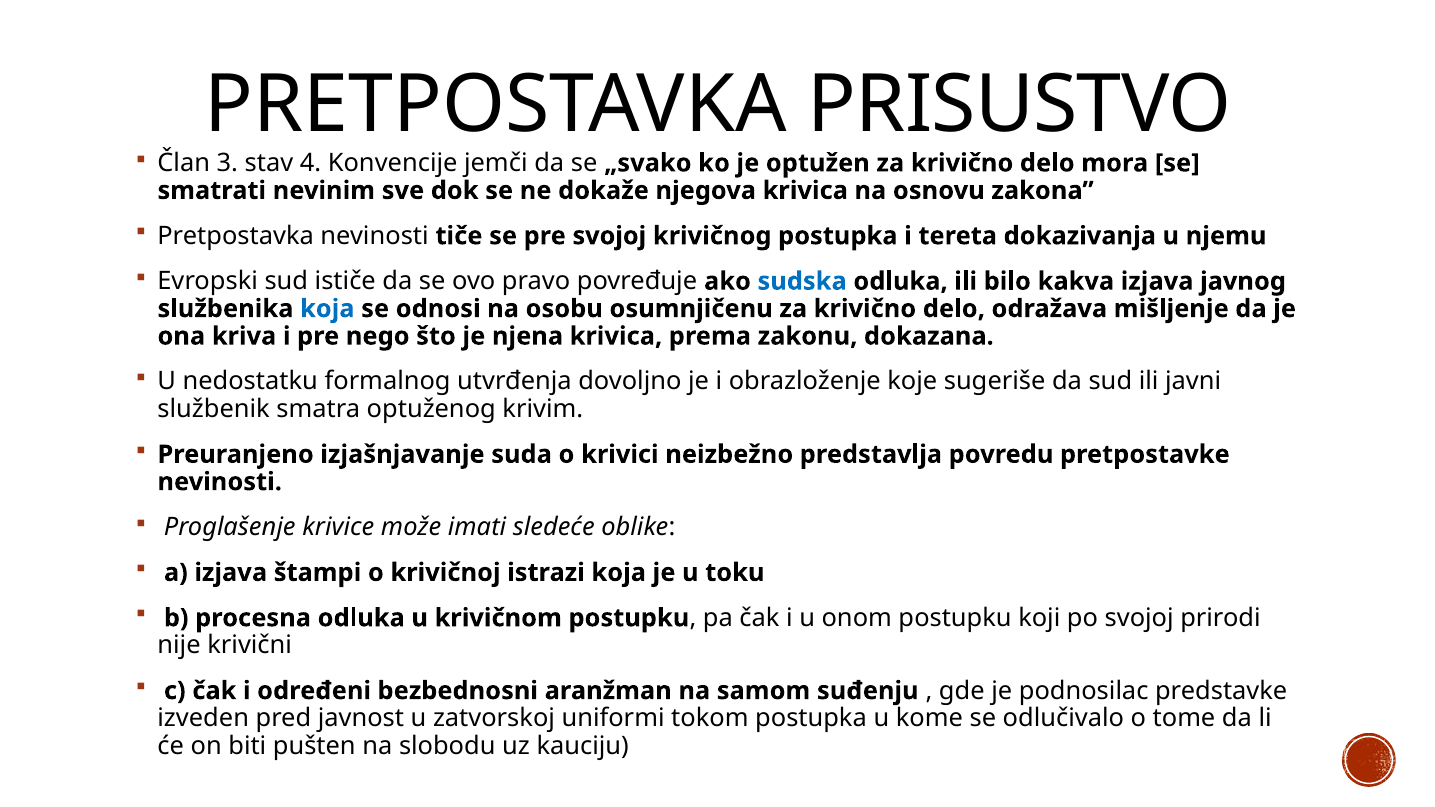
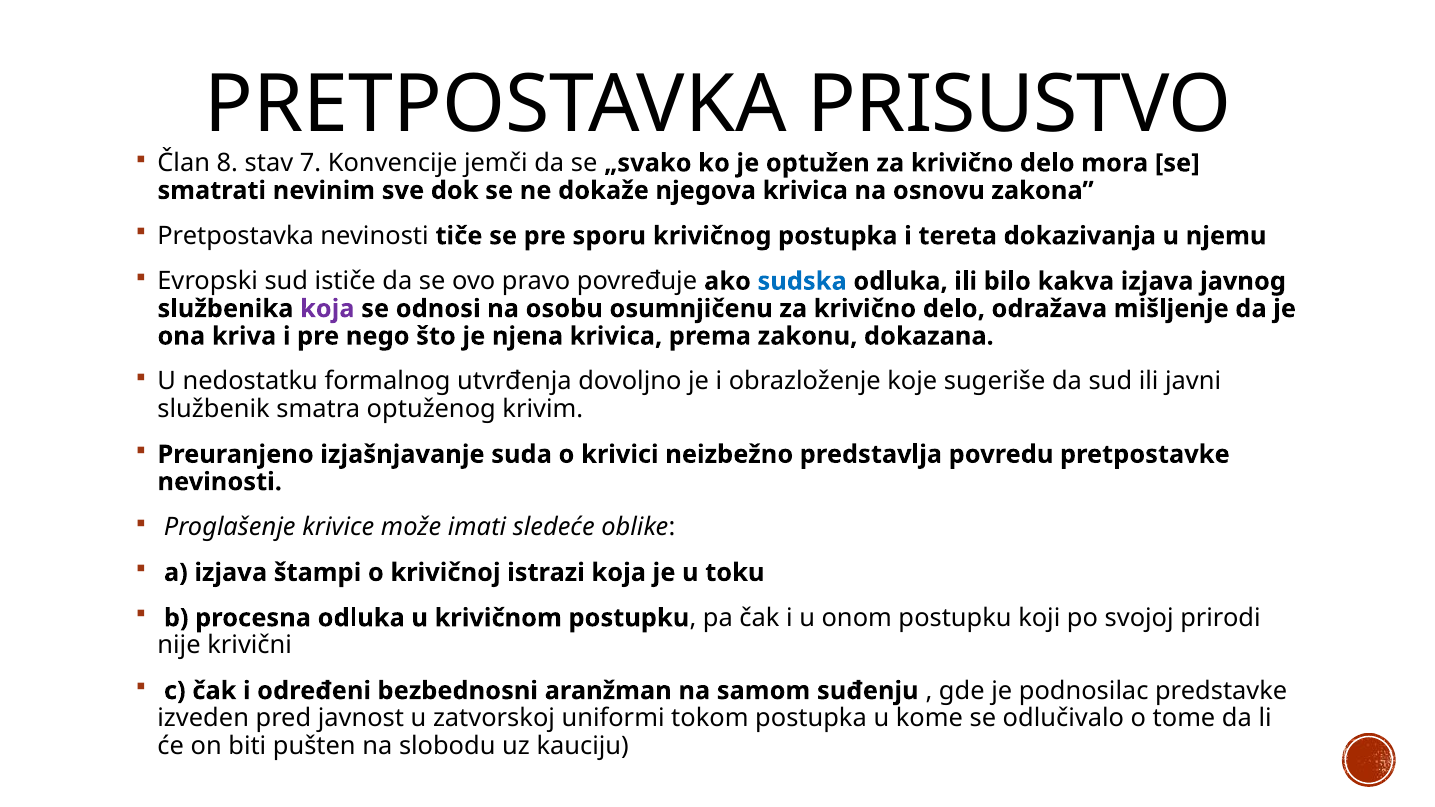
3: 3 -> 8 (227, 163)
4: 4 -> 7 (311, 163)
pre svojoj: svojoj -> sporu (609, 236)
koja colour: blue -> purple (327, 309)
